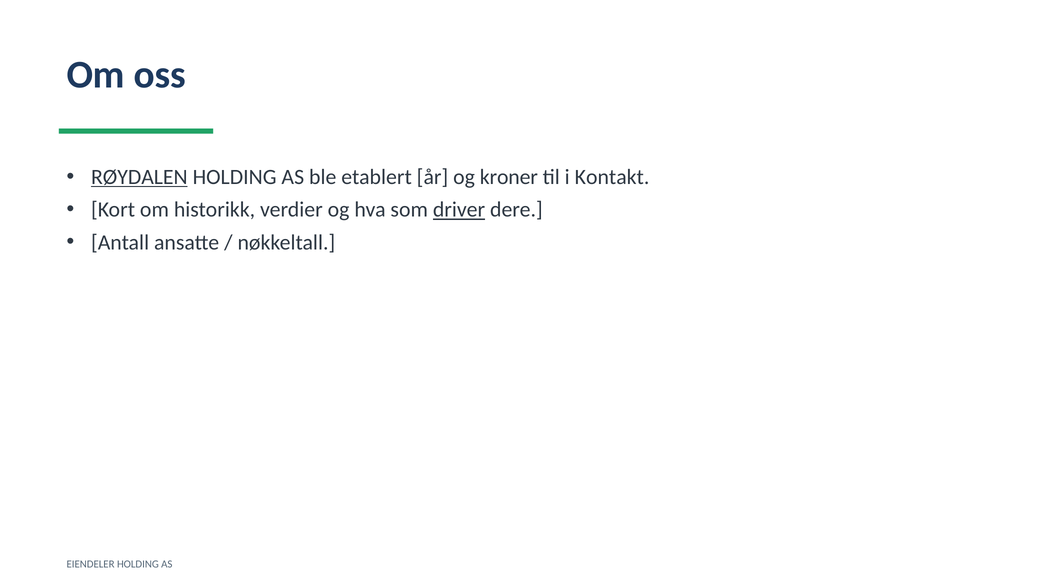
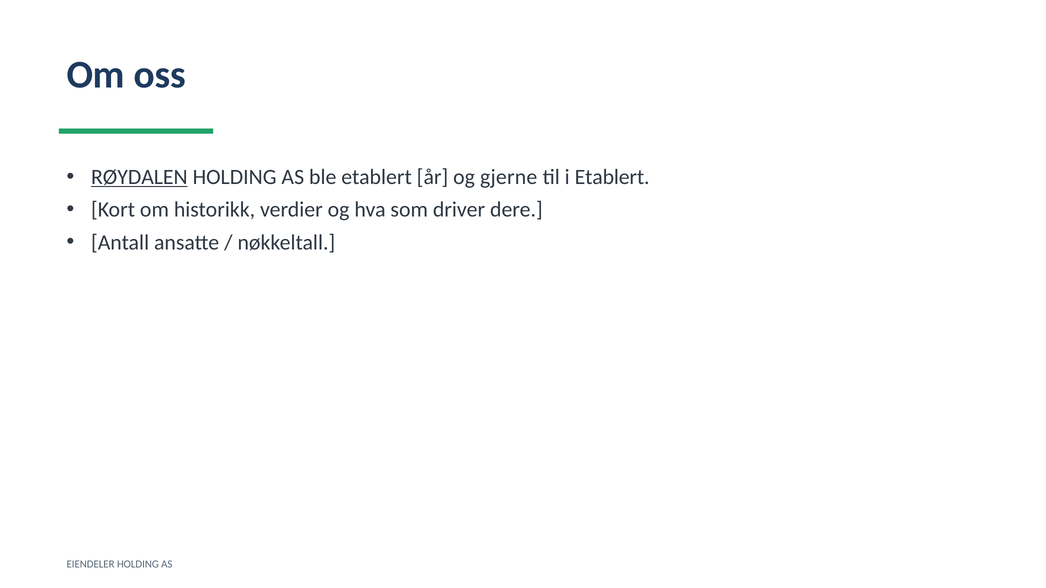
kroner: kroner -> gjerne (509, 177)
i Kontakt: Kontakt -> Etablert (612, 177)
driver underline: present -> none (459, 210)
